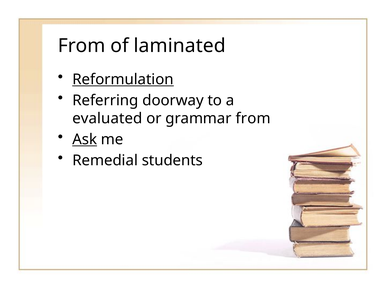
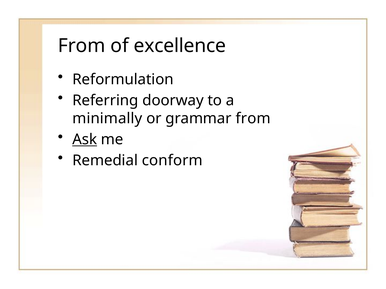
laminated: laminated -> excellence (180, 46)
Reformulation underline: present -> none (123, 80)
evaluated: evaluated -> minimally (107, 119)
students: students -> conform (172, 161)
